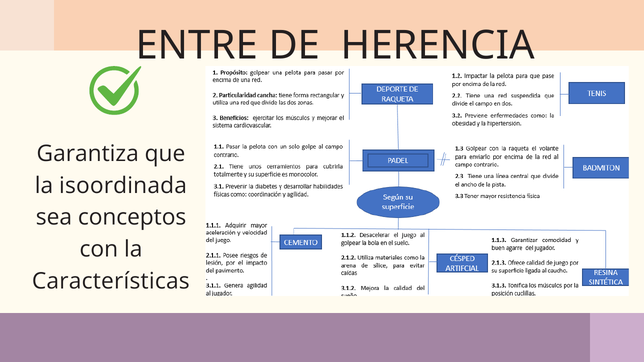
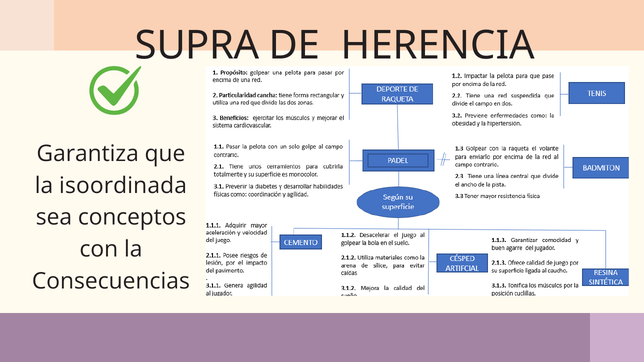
ENTRE: ENTRE -> SUPRA (197, 46)
Características: Características -> Consecuencias (111, 281)
